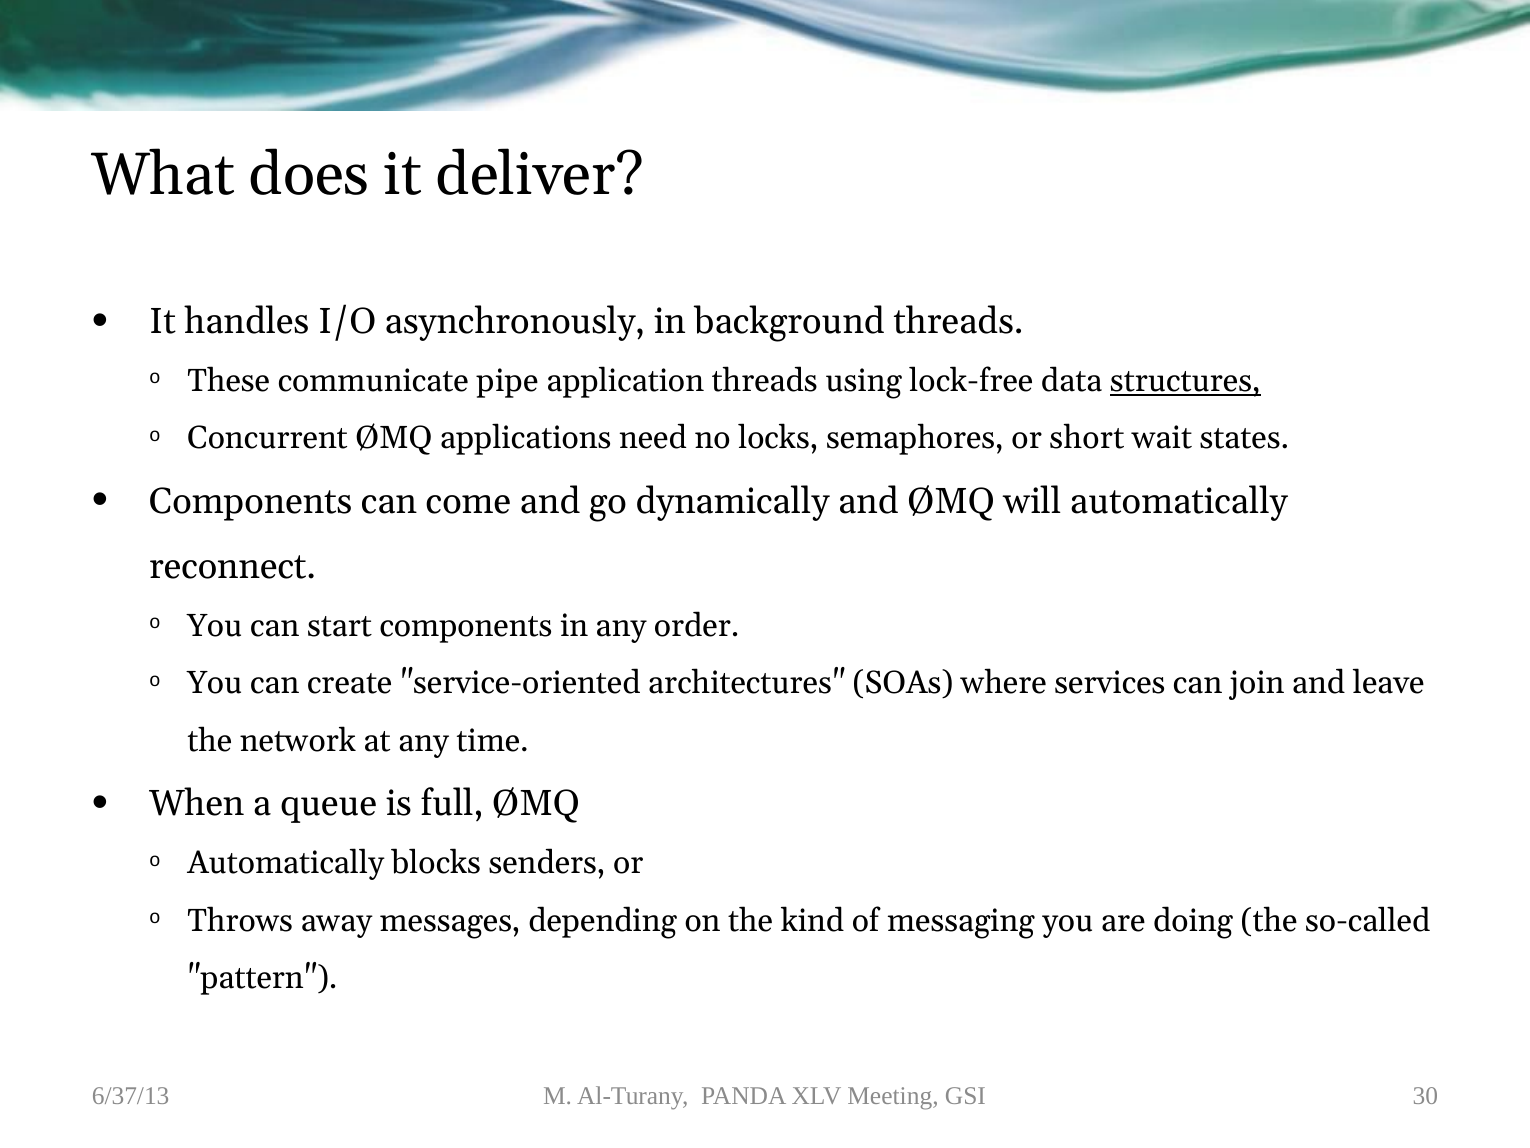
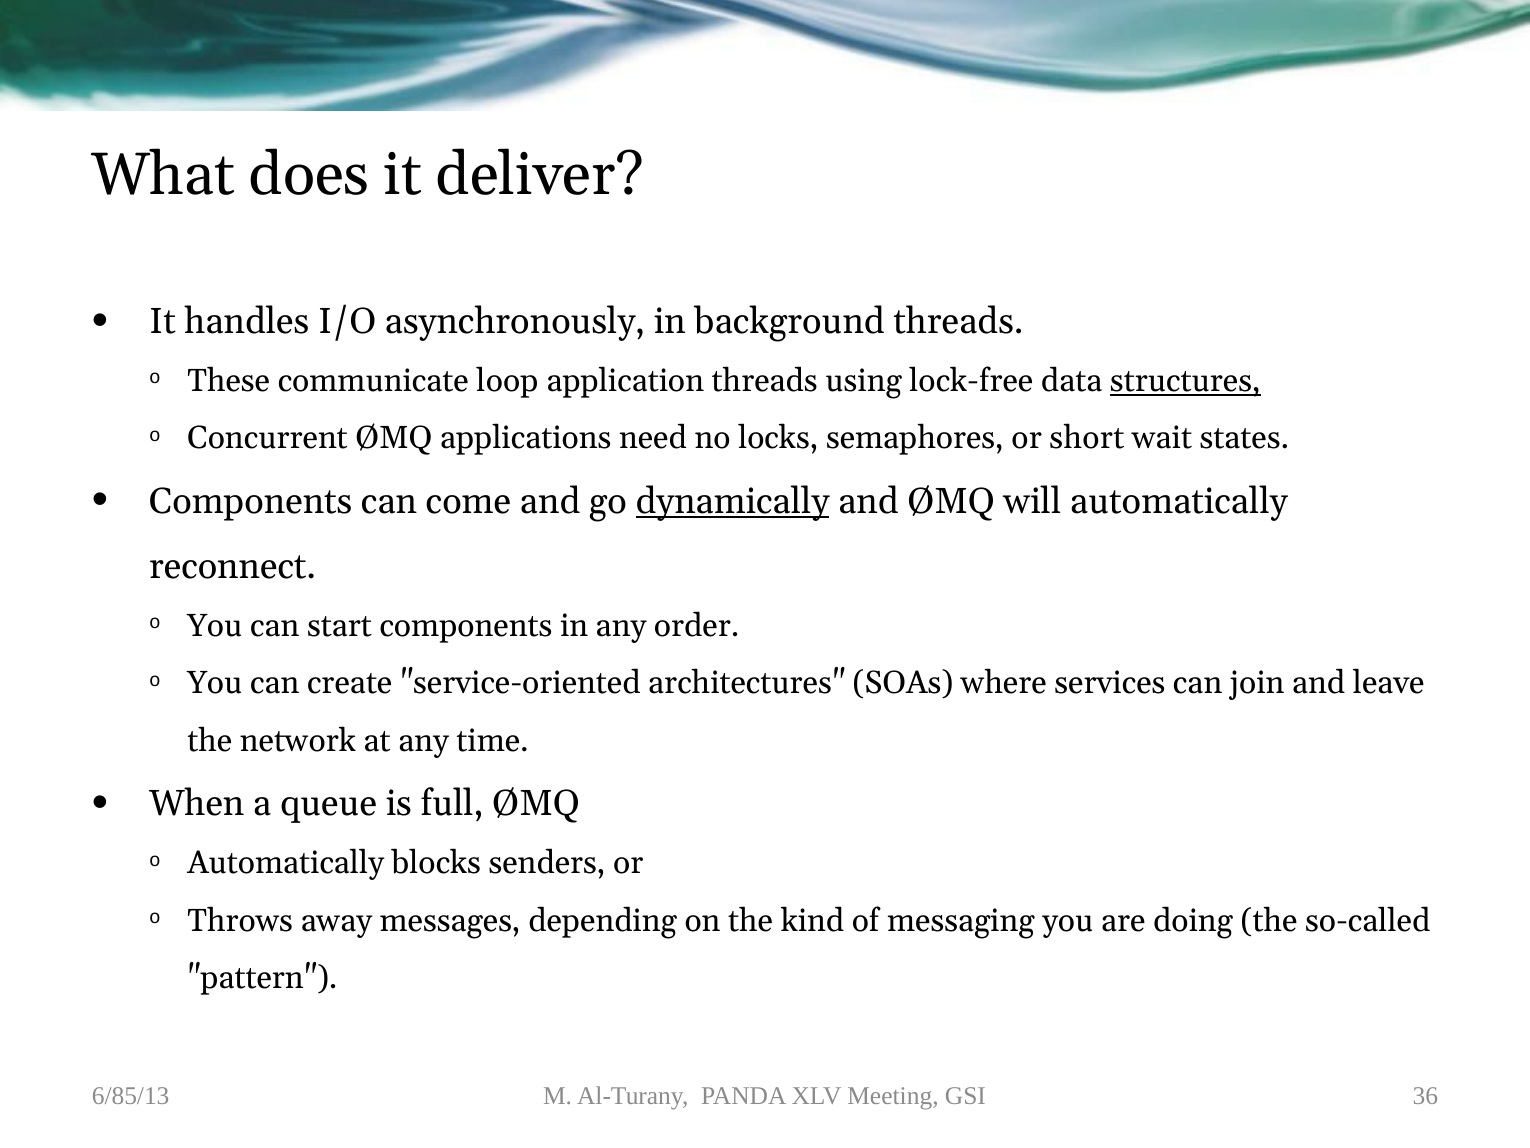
pipe: pipe -> loop (508, 381)
dynamically underline: none -> present (733, 501)
6/37/13: 6/37/13 -> 6/85/13 (131, 1096)
30: 30 -> 36 (1425, 1096)
